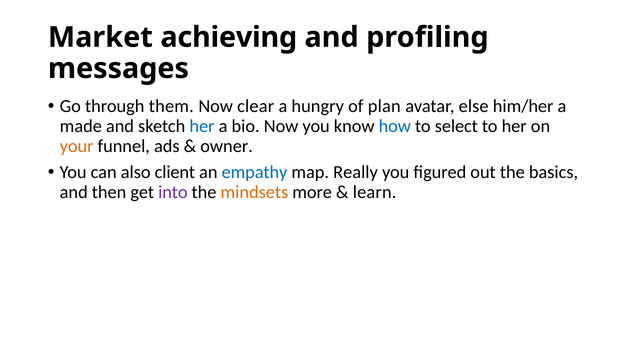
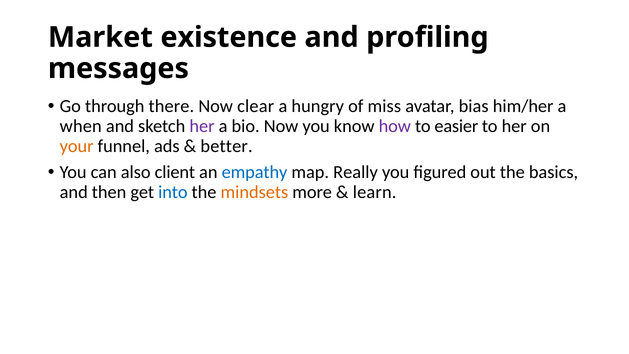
achieving: achieving -> existence (229, 37)
them: them -> there (171, 106)
plan: plan -> miss (384, 106)
else: else -> bias (474, 106)
made: made -> when (81, 126)
her colour: blue -> purple (202, 126)
how colour: blue -> purple (395, 126)
select: select -> easier (456, 126)
owner: owner -> better (227, 146)
into colour: purple -> blue (173, 192)
